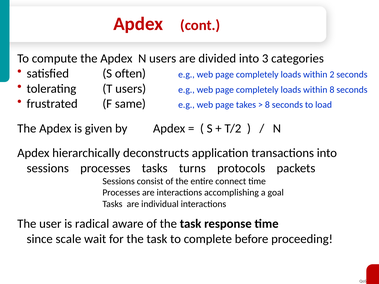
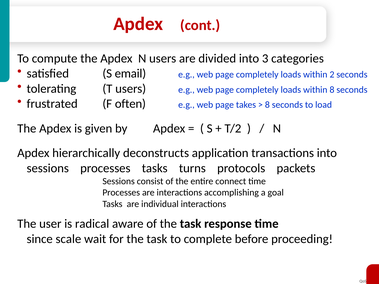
often: often -> email (130, 74)
same: same -> often (130, 104)
